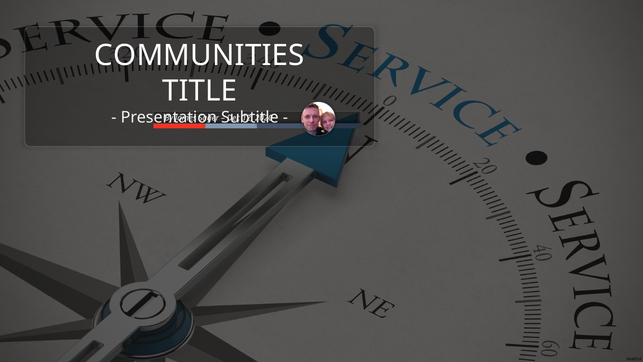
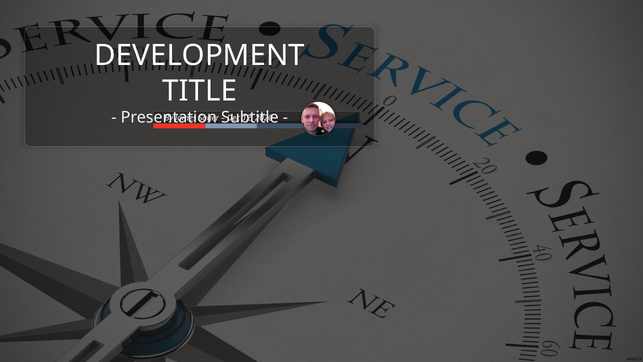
COMMUNITIES: COMMUNITIES -> DEVELOPMENT (200, 55)
